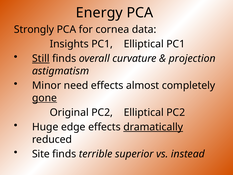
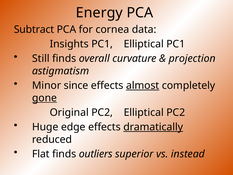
Strongly: Strongly -> Subtract (34, 29)
Still underline: present -> none (41, 58)
need: need -> since (76, 85)
almost underline: none -> present (143, 85)
Site: Site -> Flat (41, 154)
terrible: terrible -> outliers (96, 154)
